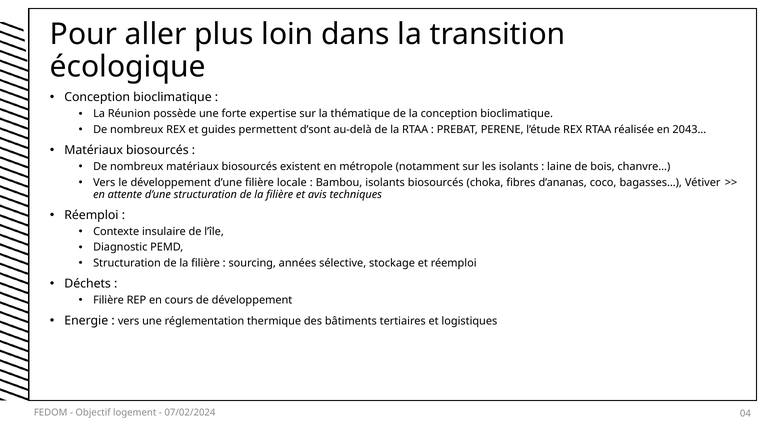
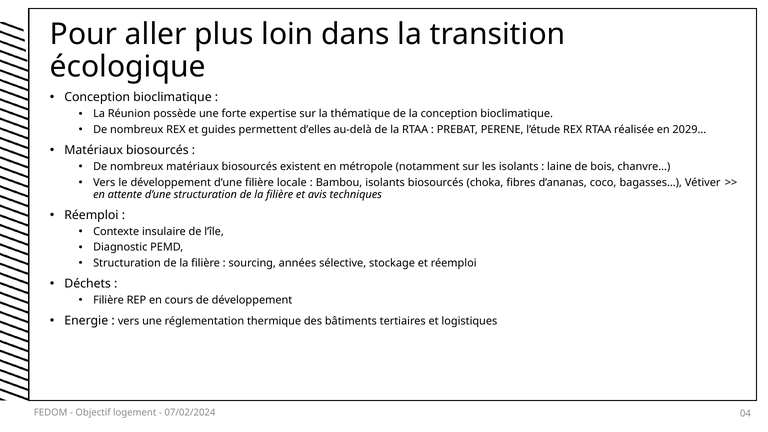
d’sont: d’sont -> d’elles (315, 130)
2043…: 2043… -> 2029… (689, 130)
